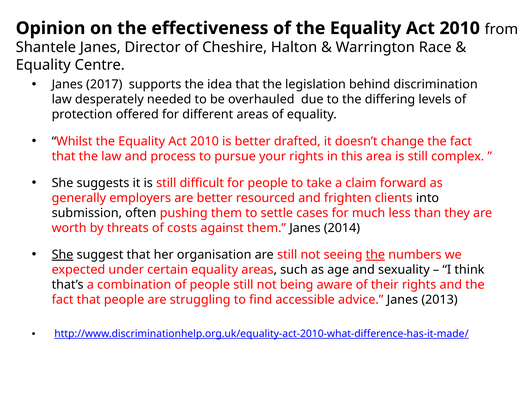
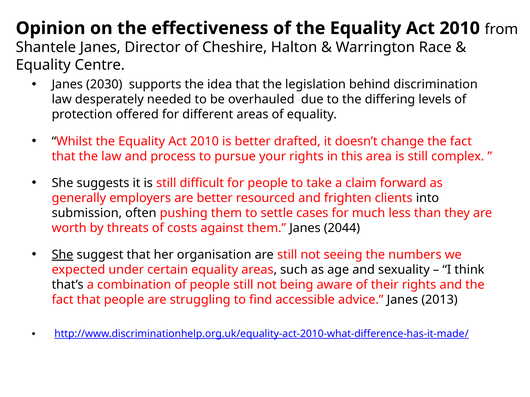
2017: 2017 -> 2030 (104, 85)
2014: 2014 -> 2044 (342, 228)
the underline: present -> none (375, 255)
